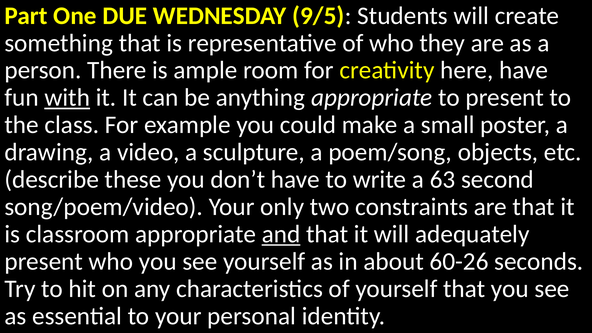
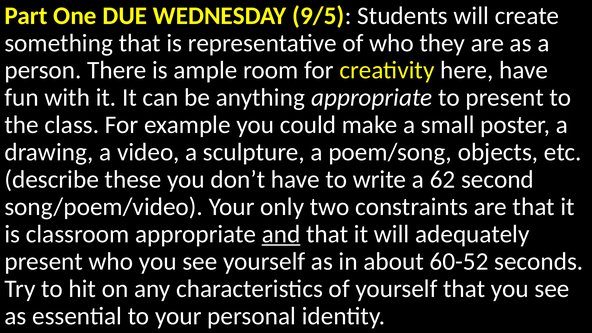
with underline: present -> none (67, 98)
63: 63 -> 62 (443, 180)
60-26: 60-26 -> 60-52 (459, 261)
